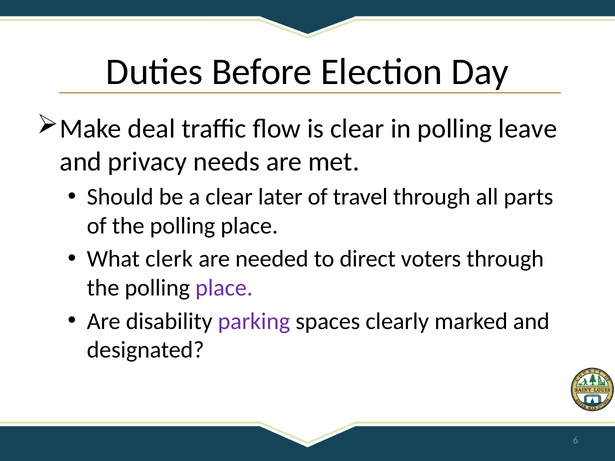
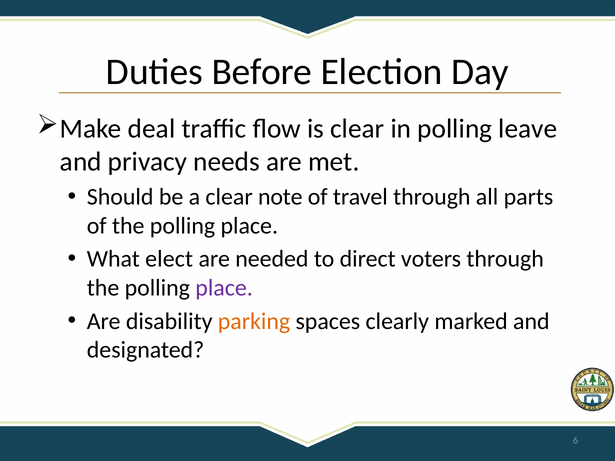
later: later -> note (280, 197)
clerk: clerk -> elect (169, 259)
parking colour: purple -> orange (254, 321)
